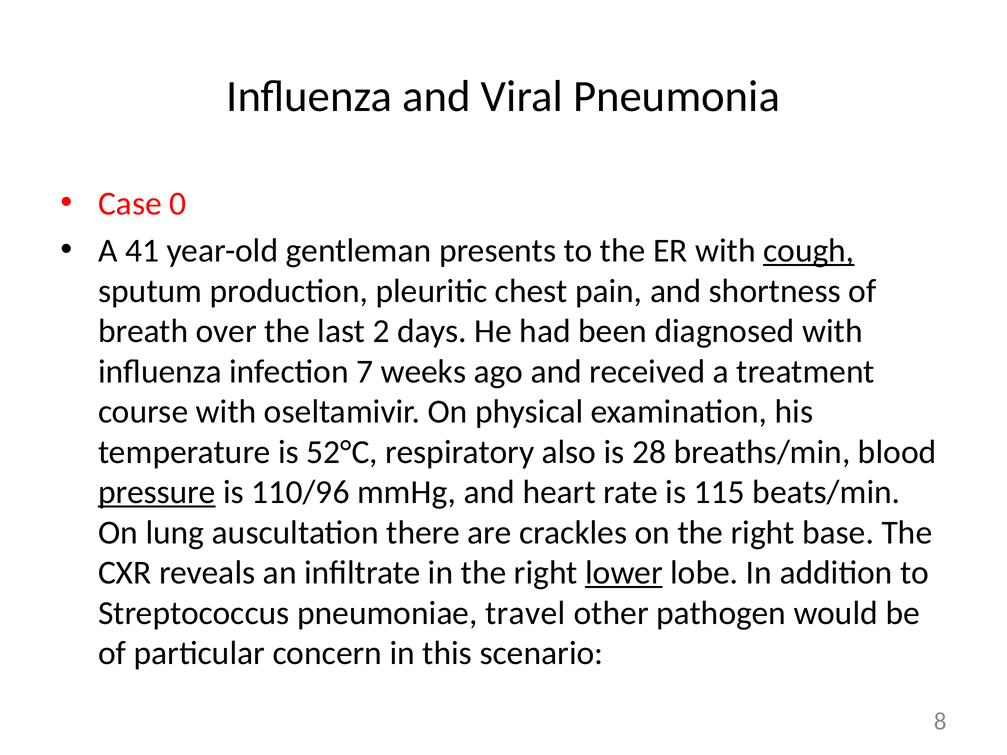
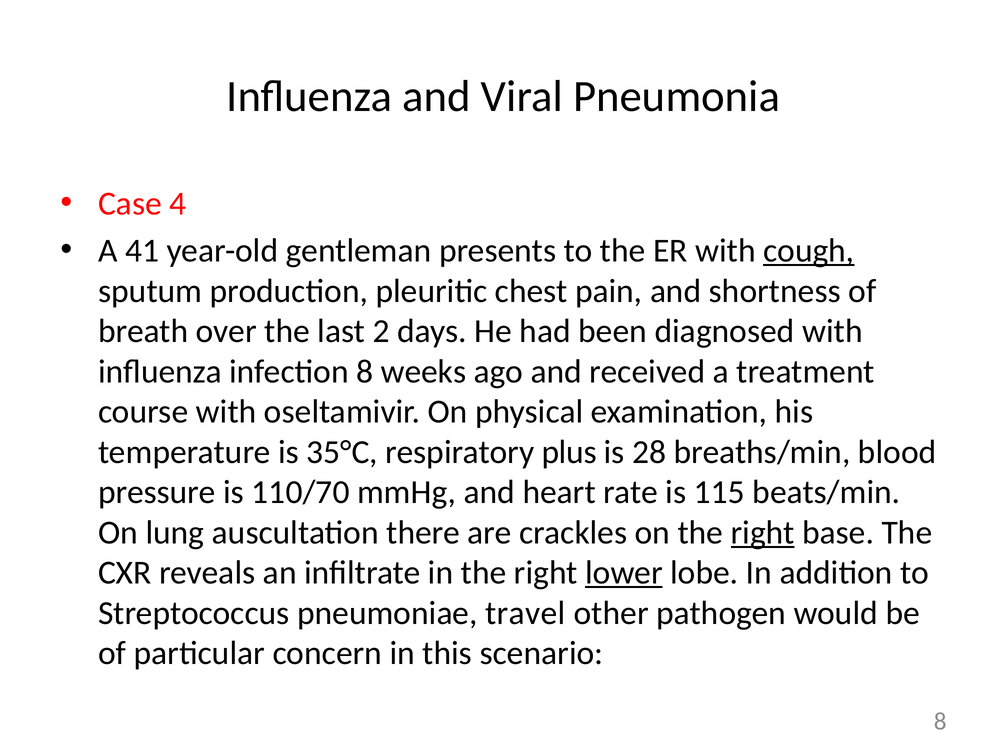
0: 0 -> 4 (178, 204)
infection 7: 7 -> 8 (365, 372)
52°C: 52°C -> 35°C (342, 452)
also: also -> plus (569, 452)
pressure underline: present -> none (157, 492)
110/96: 110/96 -> 110/70 (300, 492)
right underline: none -> present (763, 533)
